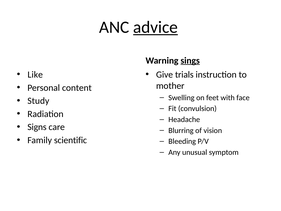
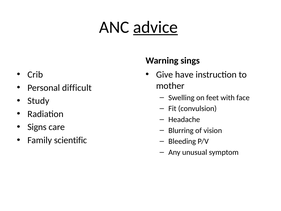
sings underline: present -> none (190, 60)
Like: Like -> Crib (35, 75)
trials: trials -> have (184, 75)
content: content -> difficult (77, 88)
